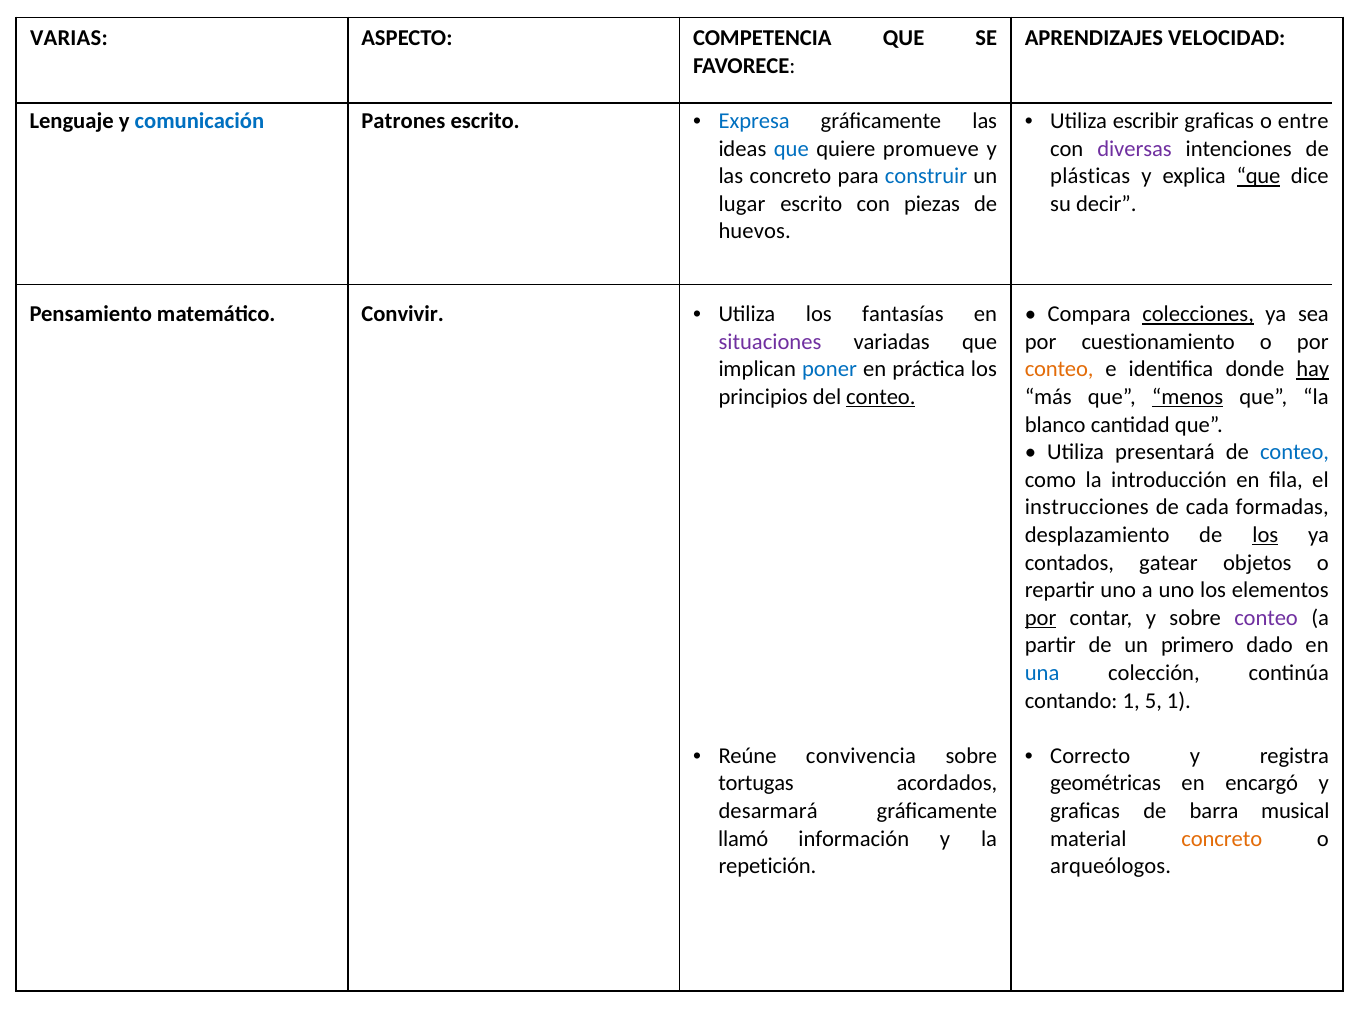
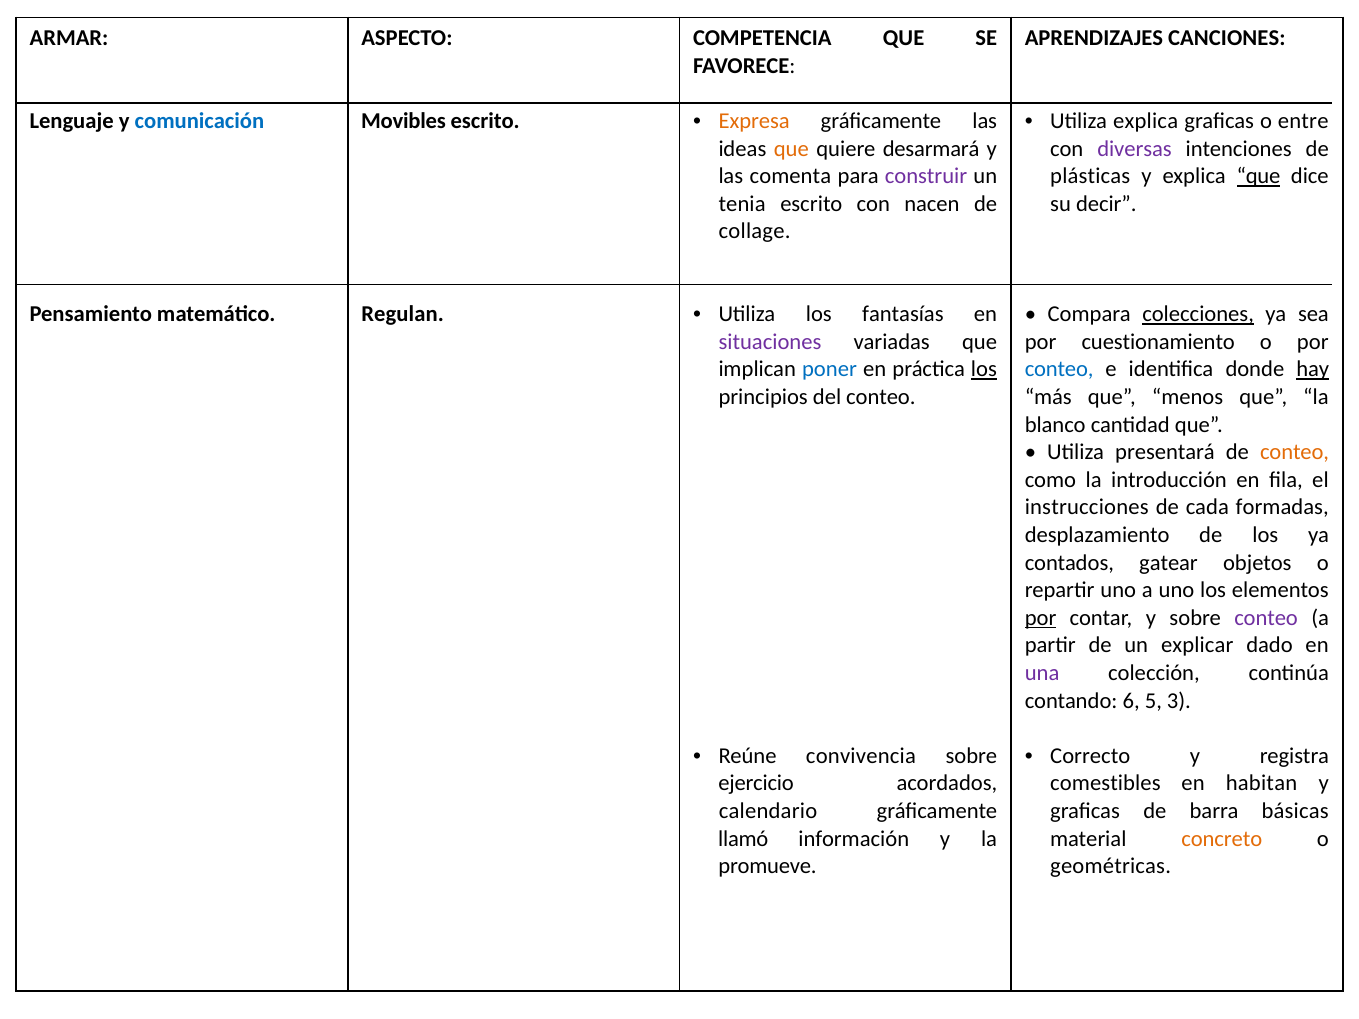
VARIAS: VARIAS -> ARMAR (69, 38)
VELOCIDAD: VELOCIDAD -> CANCIONES (1227, 38)
Expresa colour: blue -> orange (754, 121)
Utiliza escribir: escribir -> explica (1146, 121)
Patrones: Patrones -> Movibles (404, 121)
que colour: blue -> orange (791, 149)
promueve: promueve -> desarmará (931, 149)
las concreto: concreto -> comenta (790, 176)
construir colour: blue -> purple (926, 176)
lugar: lugar -> tenia (742, 204)
piezas: piezas -> nacen (932, 204)
huevos: huevos -> collage (755, 231)
Convivir: Convivir -> Regulan (403, 314)
los underline: none -> present (984, 369)
conteo colour: orange -> blue (1059, 369)
conteo underline: present -> none (881, 397)
menos underline: present -> none (1188, 397)
conteo colour: blue -> orange (1295, 452)
los underline: present -> none (1265, 535)
primero: primero -> explicar (1197, 646)
una colour: blue -> purple (1042, 673)
contando 1: 1 -> 6 (1131, 701)
5 1: 1 -> 3 (1179, 701)
tortugas: tortugas -> ejercicio (756, 784)
geométricas: geométricas -> comestibles (1105, 784)
encargó: encargó -> habitan (1261, 784)
desarmará: desarmará -> calendario (768, 811)
musical: musical -> básicas (1295, 811)
repetición: repetición -> promueve (767, 866)
arqueólogos: arqueólogos -> geométricas (1111, 866)
